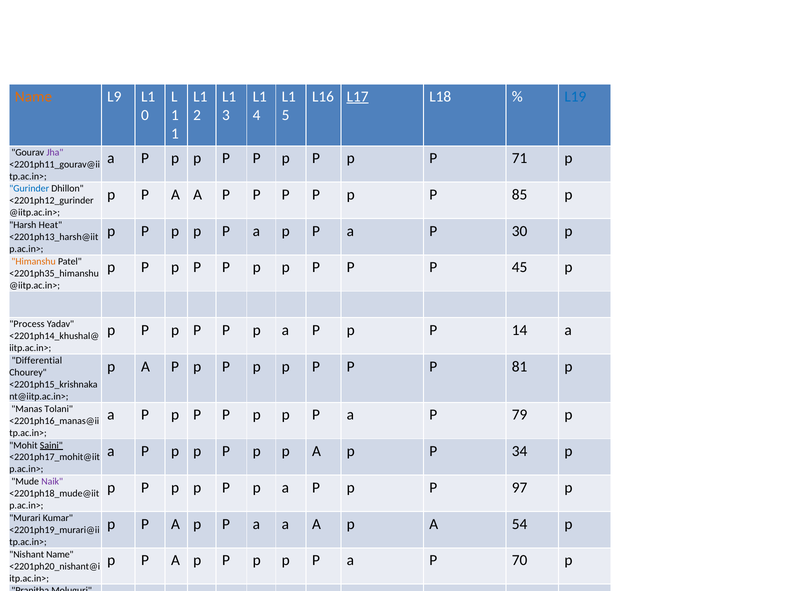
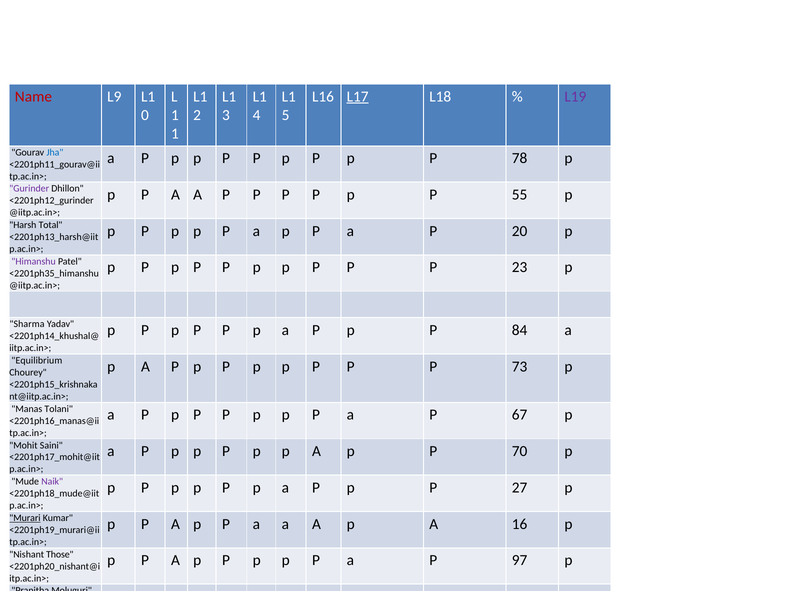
Name colour: orange -> red (33, 96)
L19 colour: blue -> purple (575, 96)
Jha colour: purple -> blue (55, 152)
71: 71 -> 78 (520, 158)
Gurinder colour: blue -> purple (29, 189)
85: 85 -> 55 (520, 195)
Heat: Heat -> Total (50, 225)
30: 30 -> 20 (520, 231)
Himanshu colour: orange -> purple (34, 261)
45: 45 -> 23 (520, 267)
Process: Process -> Sharma (27, 324)
14: 14 -> 84 (520, 330)
Differential: Differential -> Equilibrium (37, 361)
81: 81 -> 73 (520, 367)
79: 79 -> 67 (520, 415)
Saini underline: present -> none (51, 445)
34: 34 -> 70 (520, 451)
97: 97 -> 27 (520, 488)
Murari underline: none -> present (25, 518)
54: 54 -> 16 (520, 524)
Nishant Name: Name -> Those (60, 554)
70: 70 -> 97 (520, 560)
